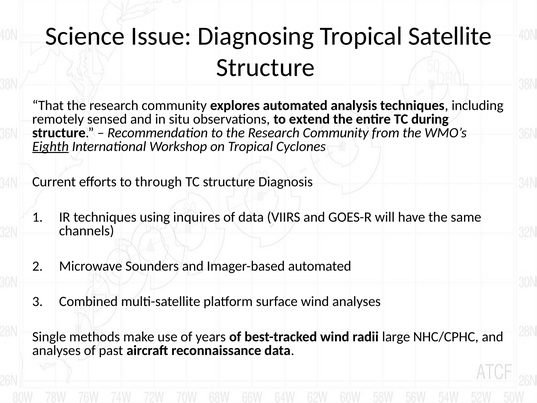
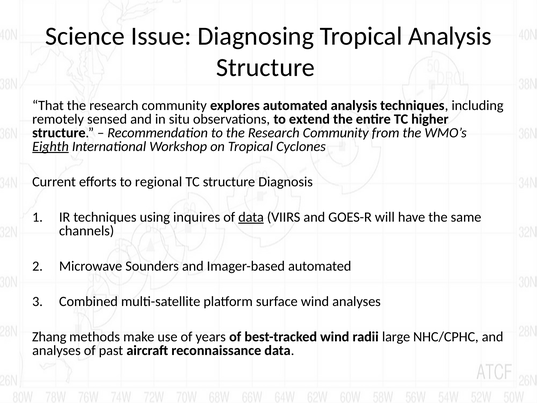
Tropical Satellite: Satellite -> Analysis (450, 36)
during: during -> higher (430, 119)
through: through -> regional (159, 182)
data underline: none -> present (251, 217)
Single: Single -> Zhang (49, 337)
